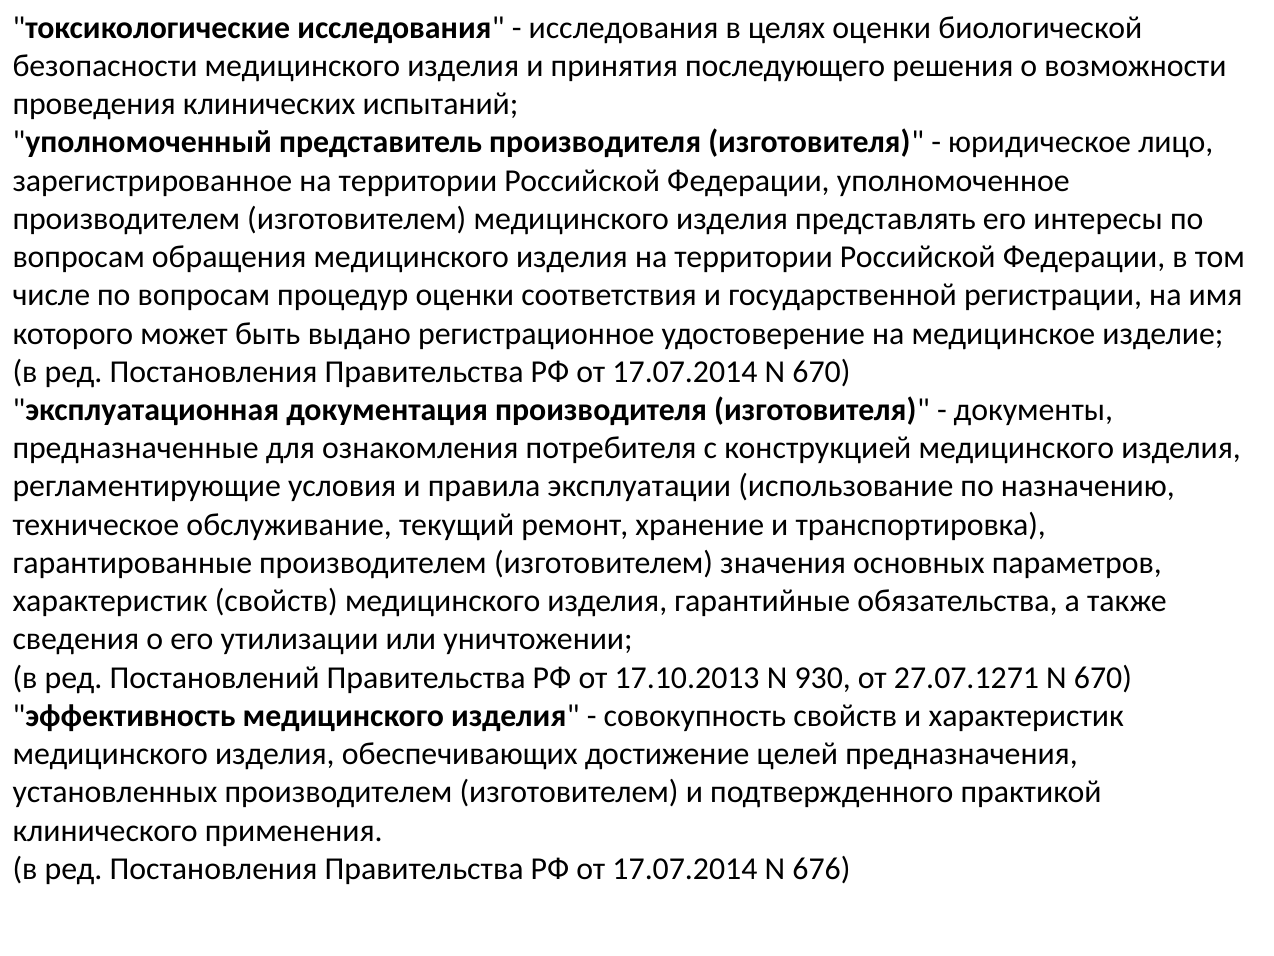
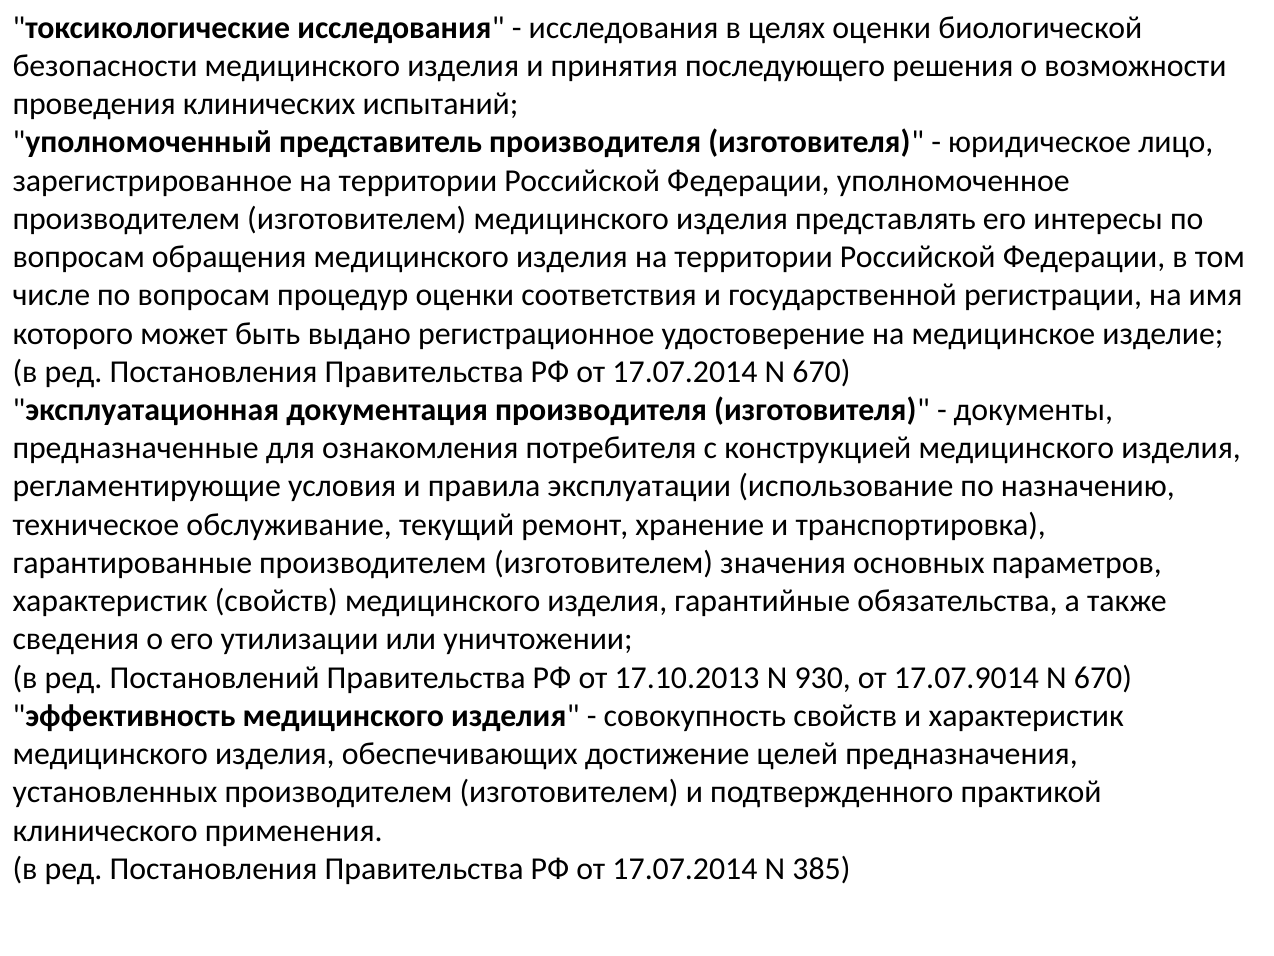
27.07.1271: 27.07.1271 -> 17.07.9014 (966, 677)
676: 676 -> 385 (821, 868)
